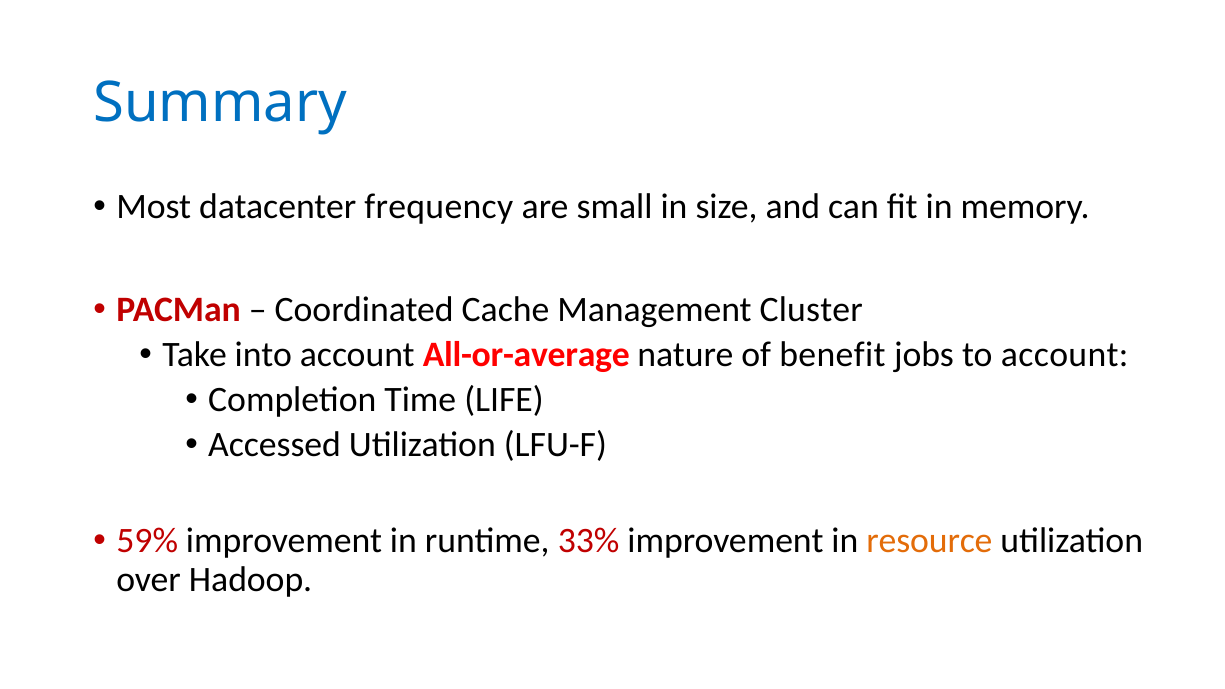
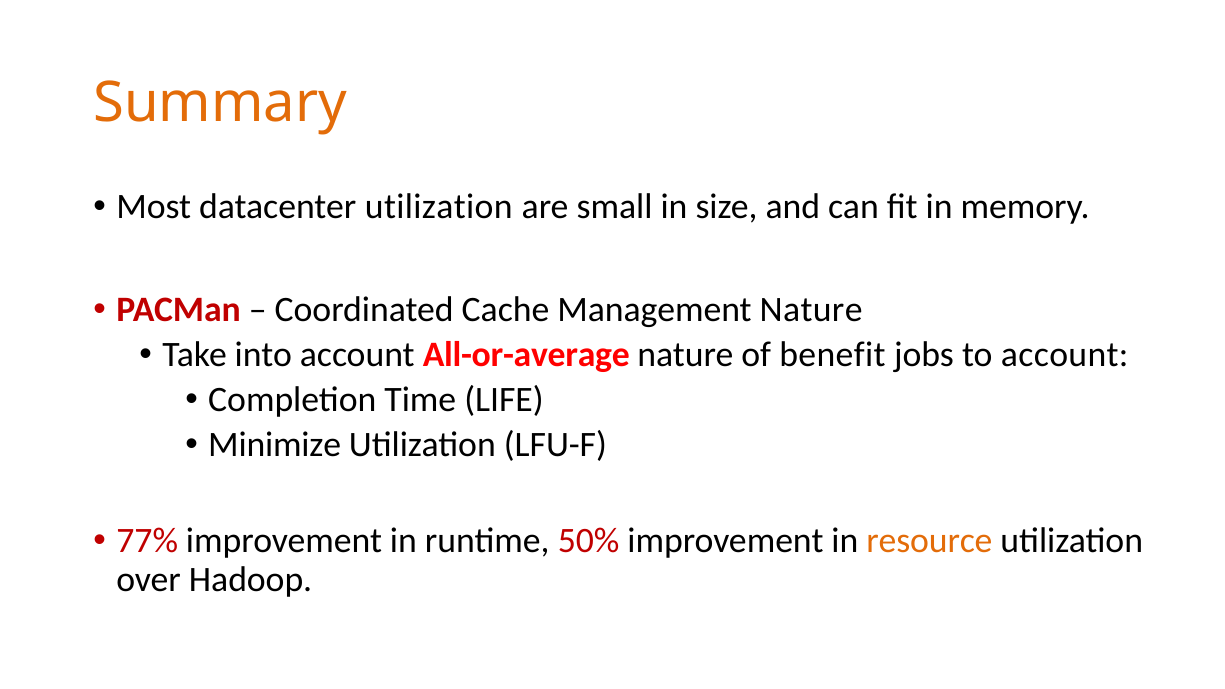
Summary colour: blue -> orange (220, 103)
datacenter frequency: frequency -> utilization (439, 207)
Management Cluster: Cluster -> Nature (811, 310)
Accessed: Accessed -> Minimize (275, 445)
59%: 59% -> 77% (147, 541)
33%: 33% -> 50% (589, 541)
